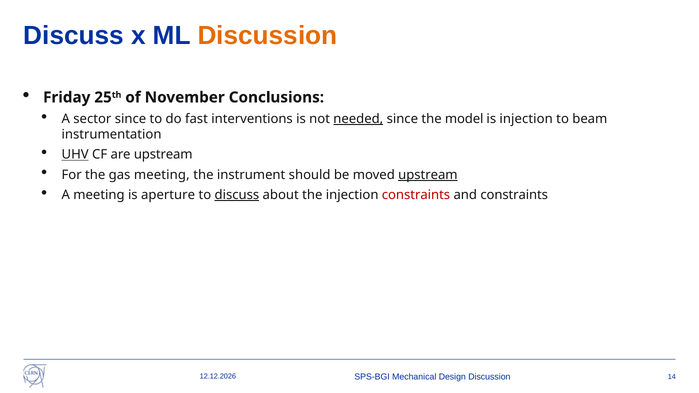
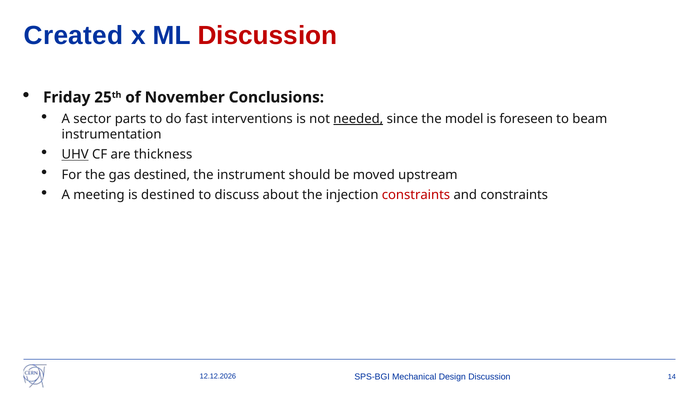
Discuss: Discuss -> Created (73, 35)
Discussion colour: orange -> red (267, 35)
sector since: since -> parts (131, 119)
is injection: injection -> foreseen (526, 119)
are upstream: upstream -> thickness (163, 155)
gas meeting: meeting -> destined (162, 175)
upstream underline: present -> none (428, 175)
is aperture: aperture -> destined (168, 195)
discuss underline: present -> none (237, 195)
